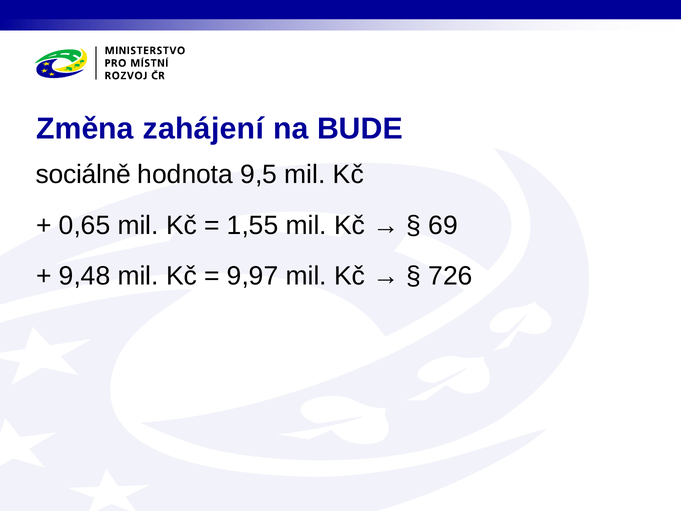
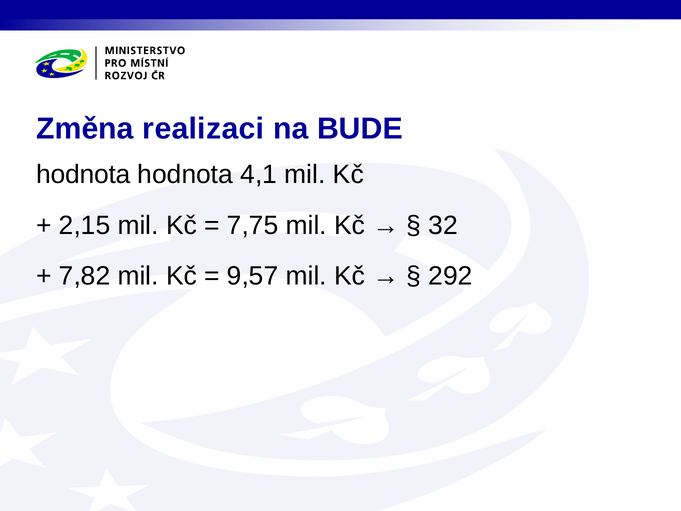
zahájení: zahájení -> realizaci (203, 129)
sociálně: sociálně -> hodnota (83, 175)
9,5: 9,5 -> 4,1 (259, 175)
0,65: 0,65 -> 2,15 (85, 225)
1,55: 1,55 -> 7,75 (253, 225)
69: 69 -> 32 (443, 225)
9,48: 9,48 -> 7,82 (85, 276)
9,97: 9,97 -> 9,57 (253, 276)
726: 726 -> 292 (450, 276)
